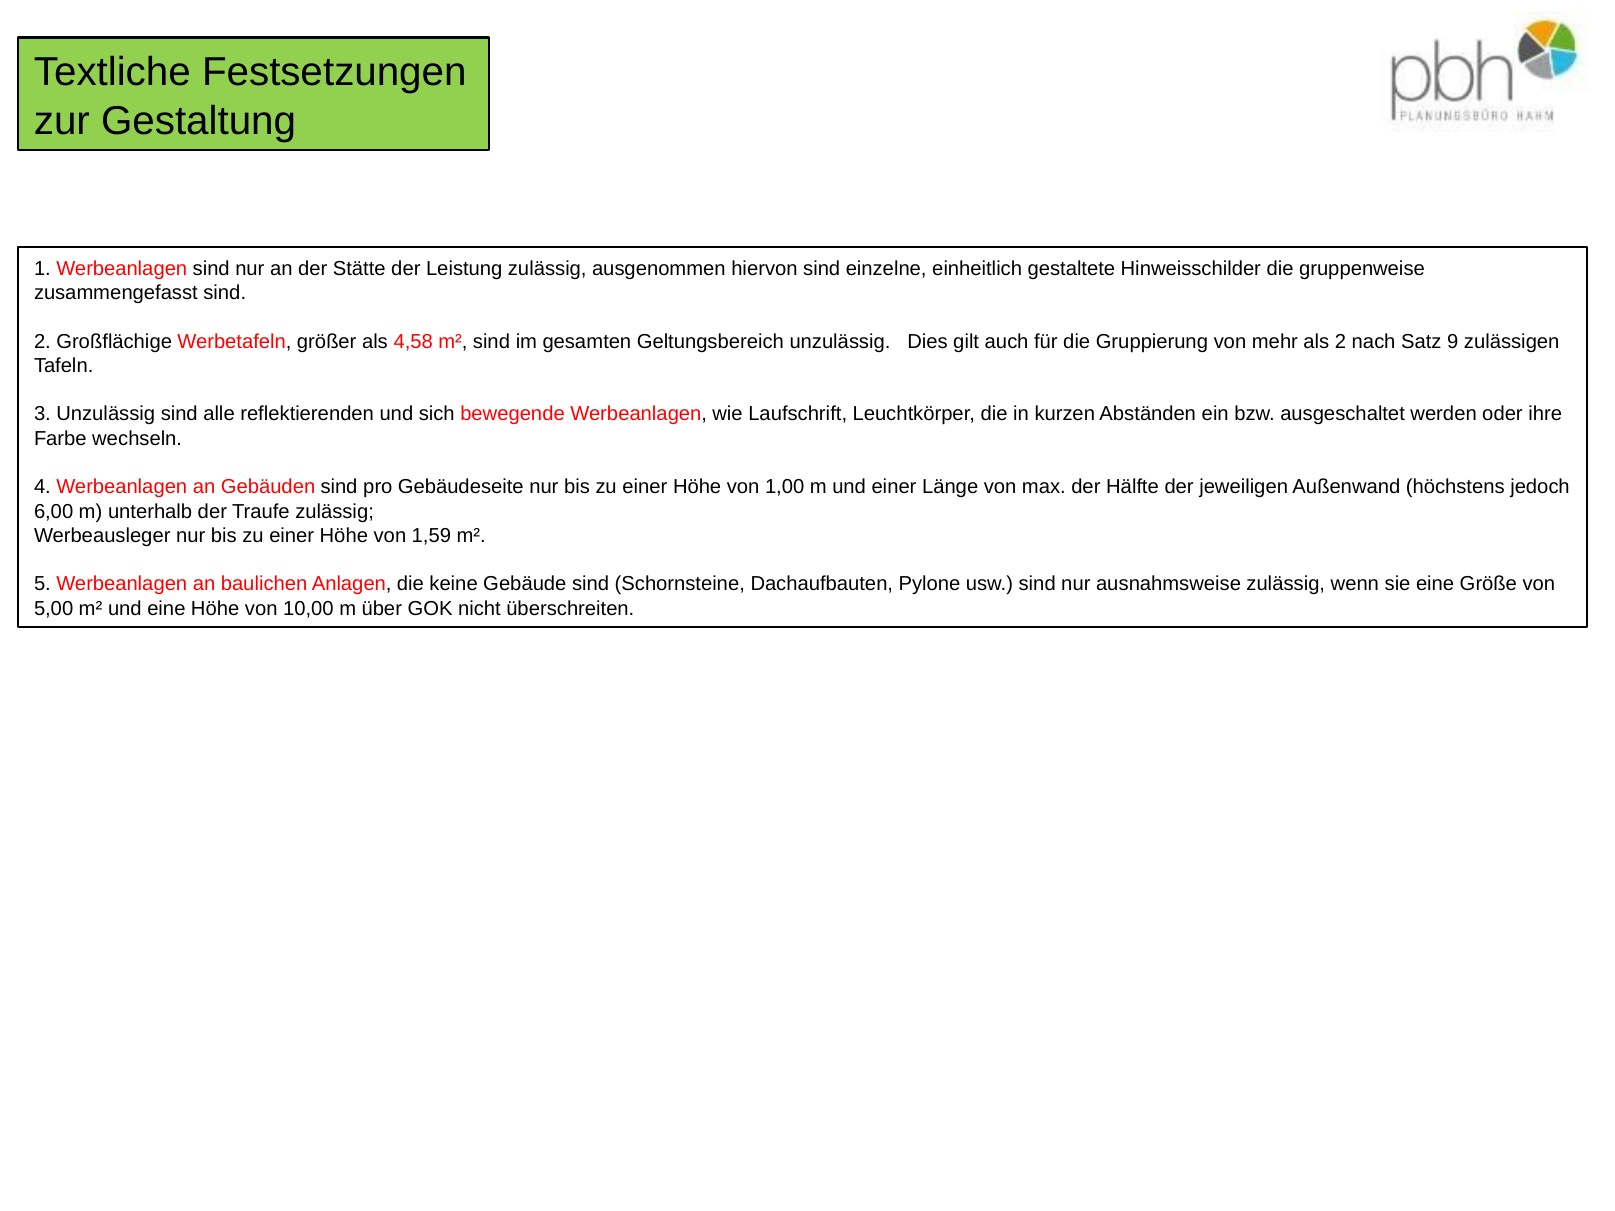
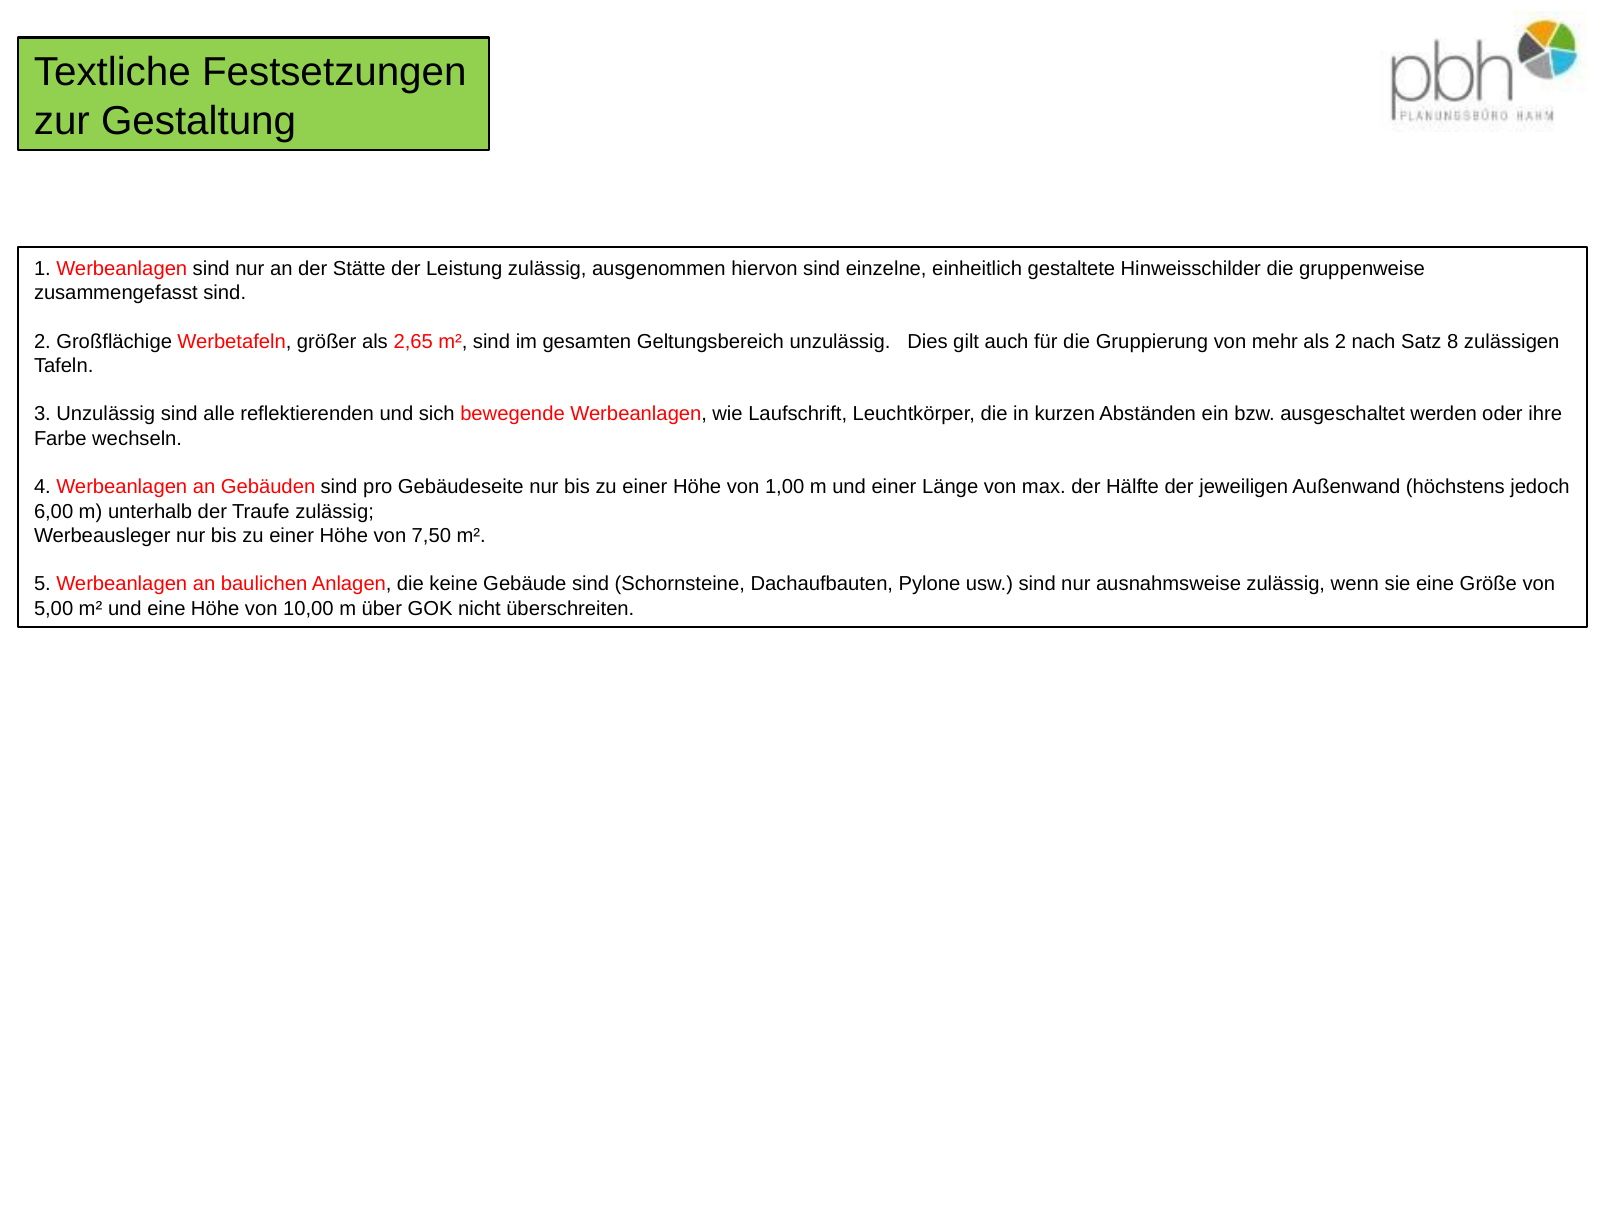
4,58: 4,58 -> 2,65 (413, 342)
9: 9 -> 8 (1453, 342)
1,59: 1,59 -> 7,50 (431, 536)
